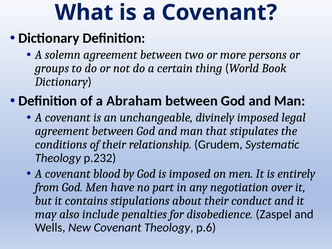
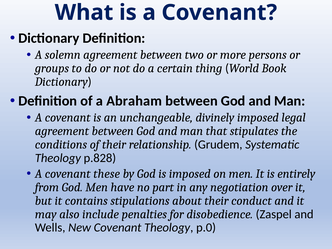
p.232: p.232 -> p.828 (100, 158)
blood: blood -> these (107, 174)
p.6: p.6 -> p.0 (206, 228)
